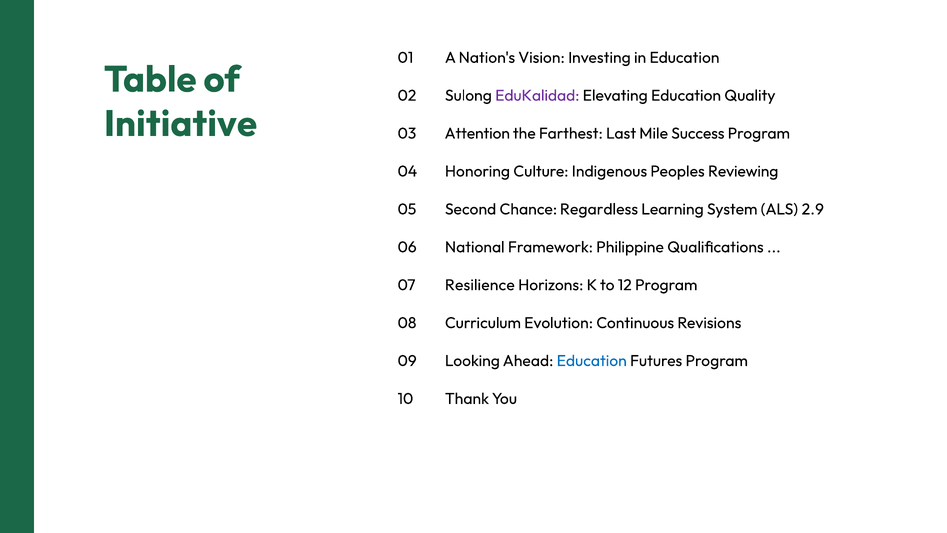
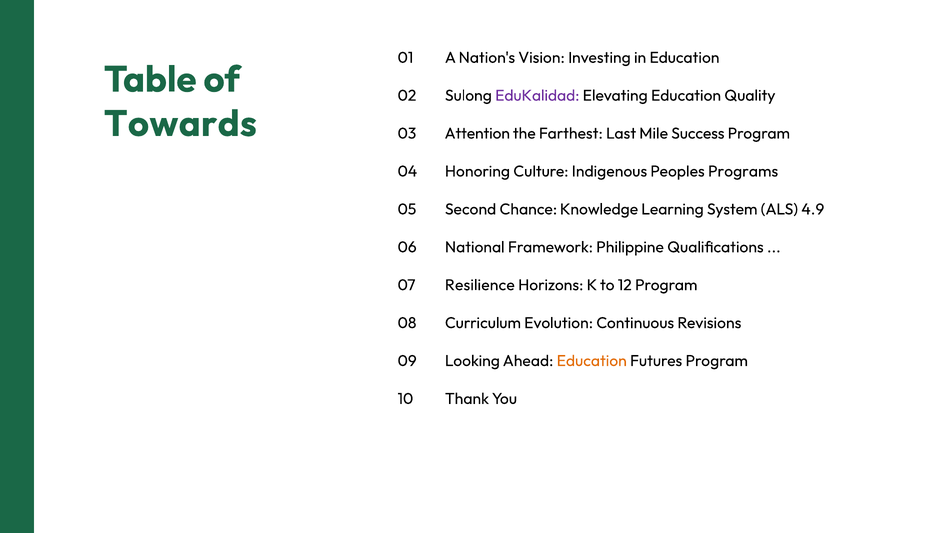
Initiative: Initiative -> Towards (180, 124)
Reviewing: Reviewing -> Programs (743, 171)
Regardless: Regardless -> Knowledge (599, 209)
2.9: 2.9 -> 4.9 (813, 209)
Education colour: blue -> orange (592, 361)
